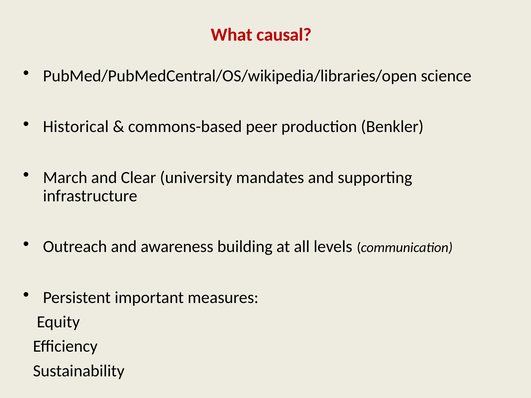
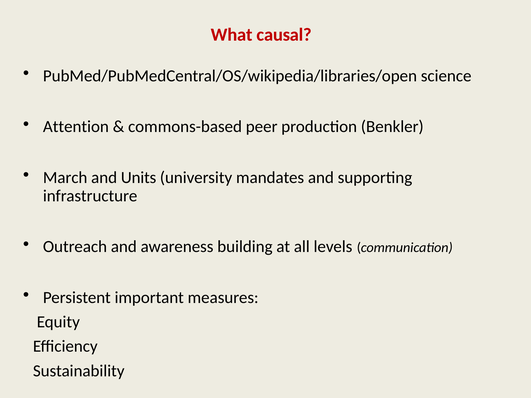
Historical: Historical -> Attention (76, 127)
Clear: Clear -> Units (139, 178)
